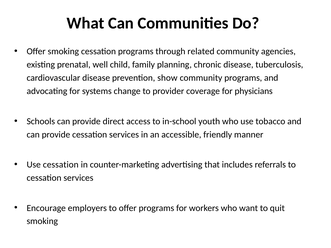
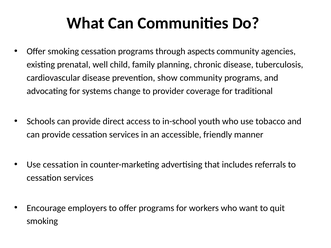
related: related -> aspects (201, 52)
physicians: physicians -> traditional (254, 91)
